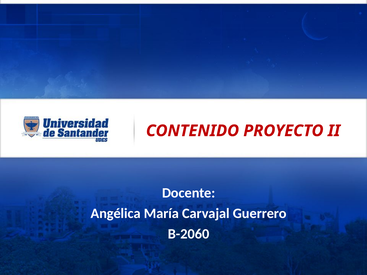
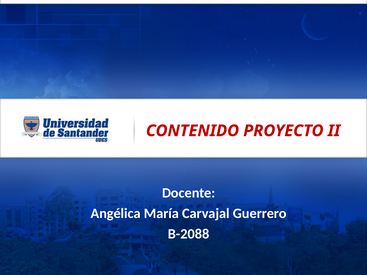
B-2060: B-2060 -> B-2088 (189, 234)
